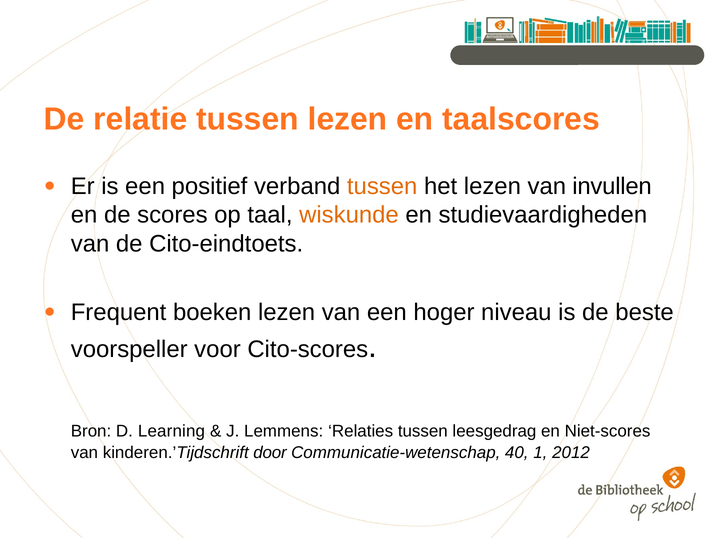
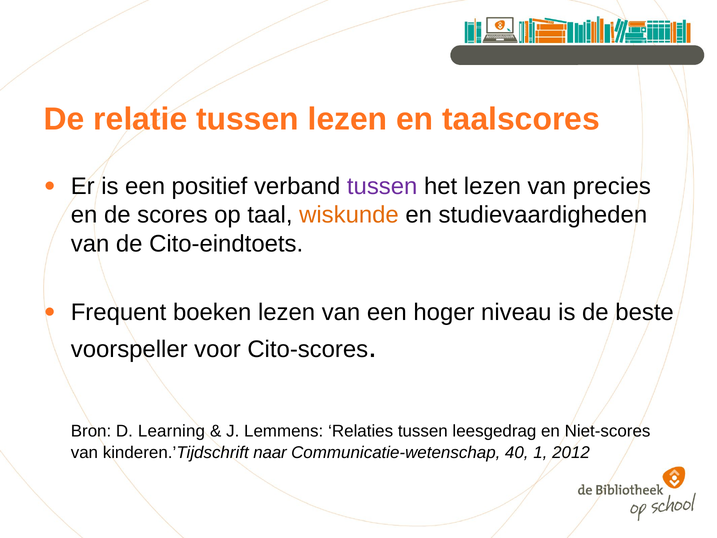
tussen colour: orange -> purple (382, 186)
invullen: invullen -> precies (612, 186)
door: door -> naar (270, 453)
